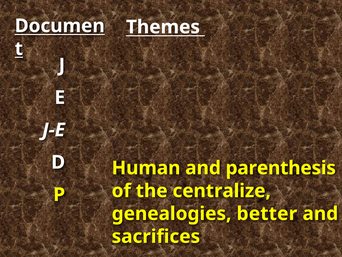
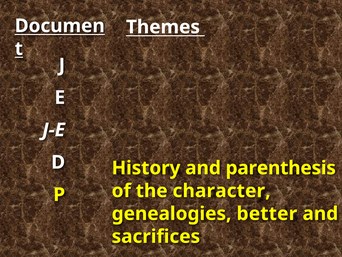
Human: Human -> History (146, 168)
centralize: centralize -> character (222, 191)
